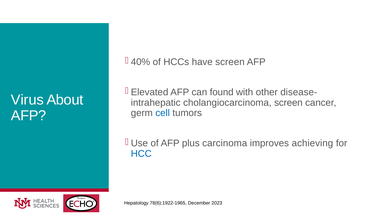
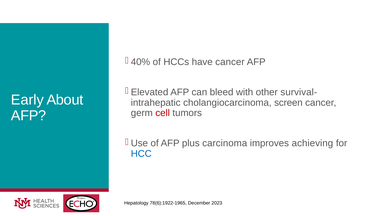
have screen: screen -> cancer (230, 62)
found: found -> bleed (222, 92)
disease-: disease- -> survival- (299, 92)
Virus: Virus -> Early (27, 100)
cell colour: blue -> red (163, 113)
